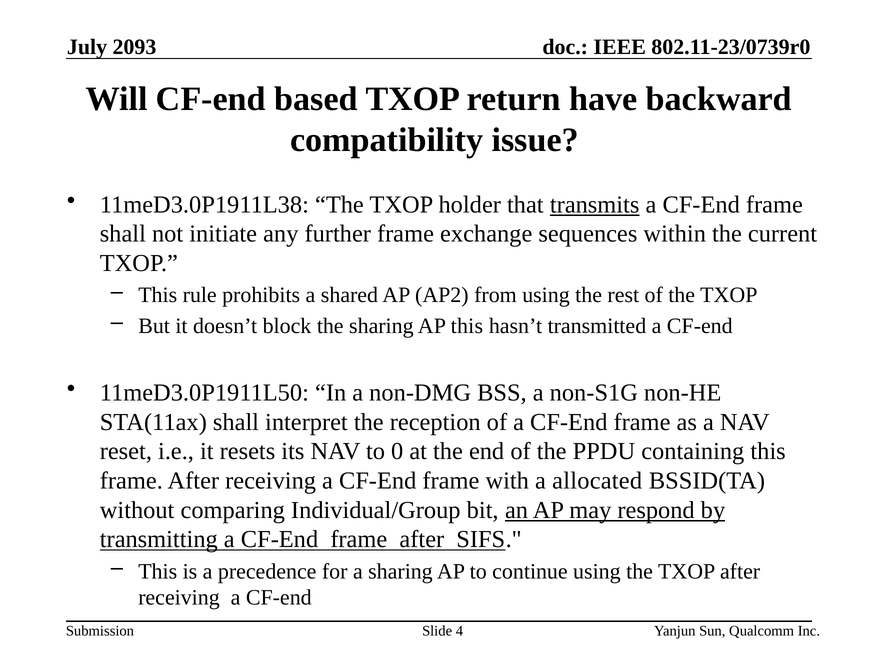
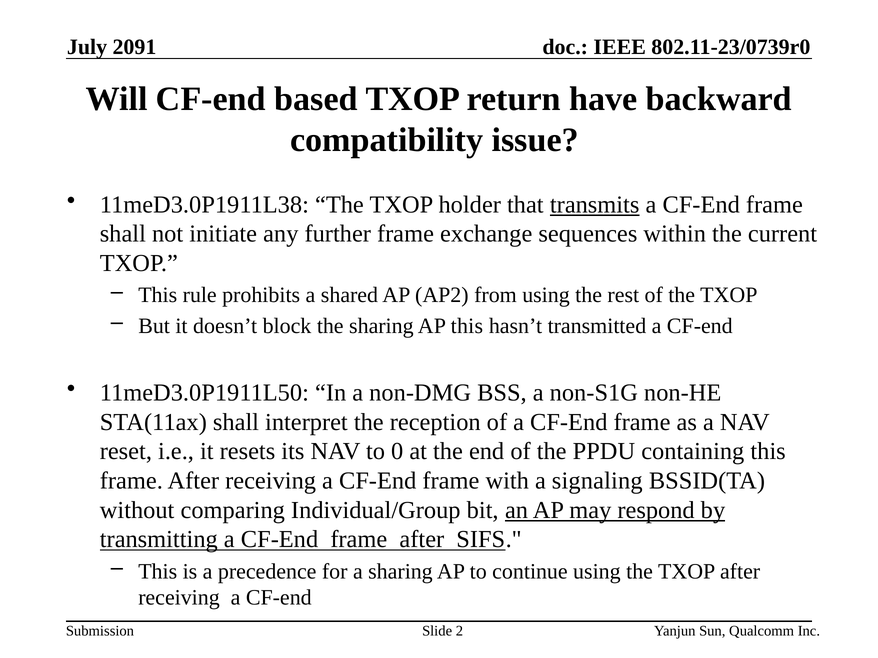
2093: 2093 -> 2091 (134, 47)
allocated: allocated -> signaling (597, 481)
4: 4 -> 2 (459, 632)
